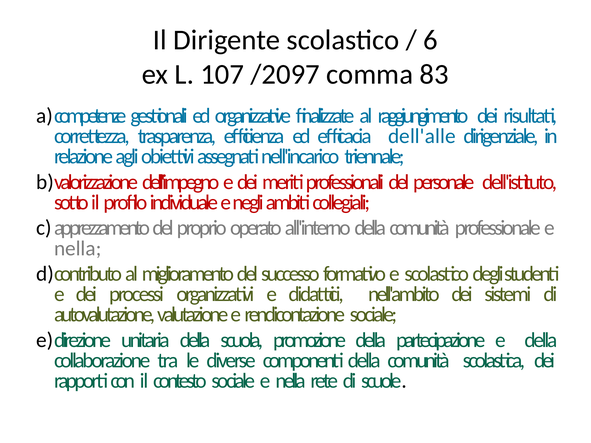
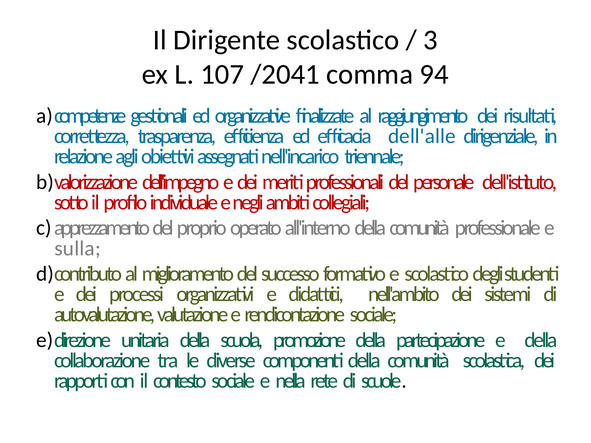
6: 6 -> 3 (431, 40)
/2097: /2097 -> /2041 (285, 74)
83: 83 -> 94 (434, 74)
nella: nella -> sulla (78, 248)
